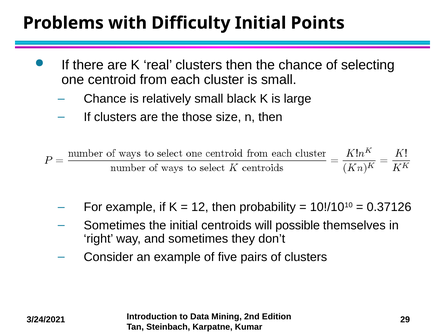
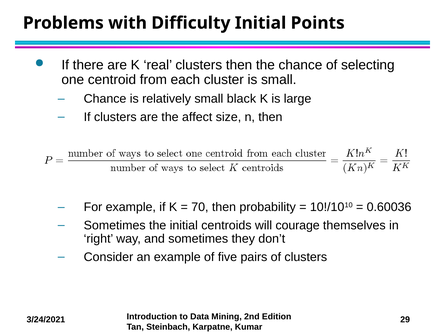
those: those -> affect (197, 117)
12: 12 -> 70 (200, 207)
0.37126: 0.37126 -> 0.60036 (389, 207)
possible: possible -> courage (298, 225)
